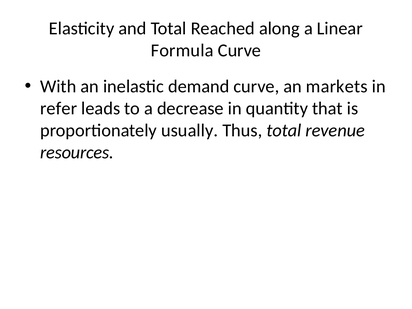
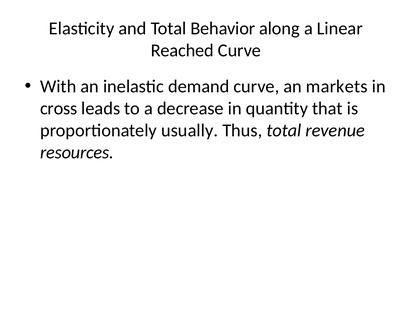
Reached: Reached -> Behavior (223, 28)
Formula: Formula -> Reached (182, 50)
refer: refer -> cross (59, 108)
